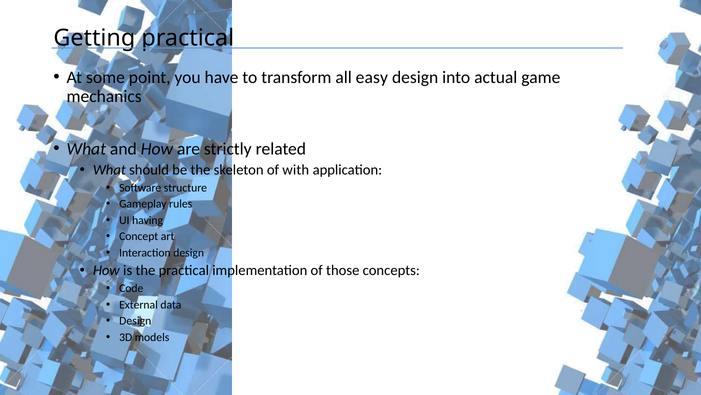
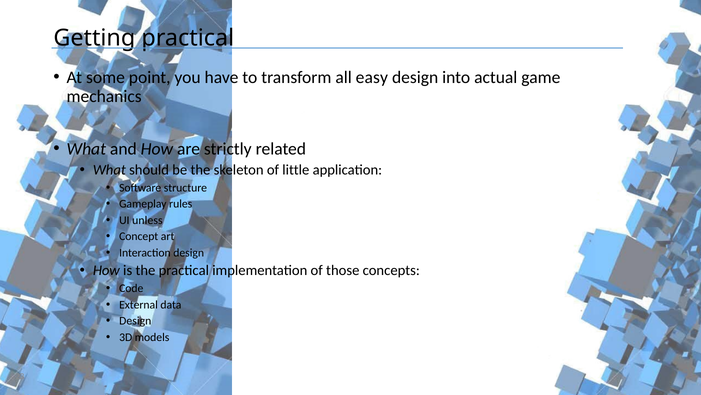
with: with -> little (296, 170)
having: having -> unless (147, 220)
